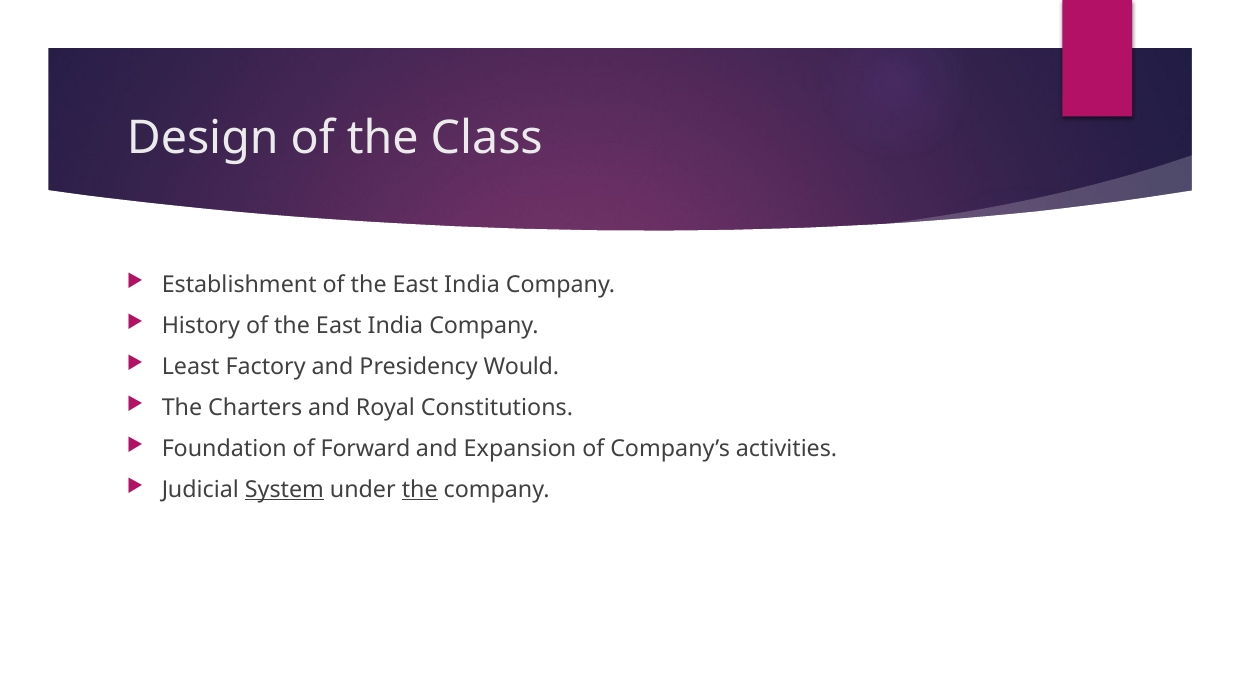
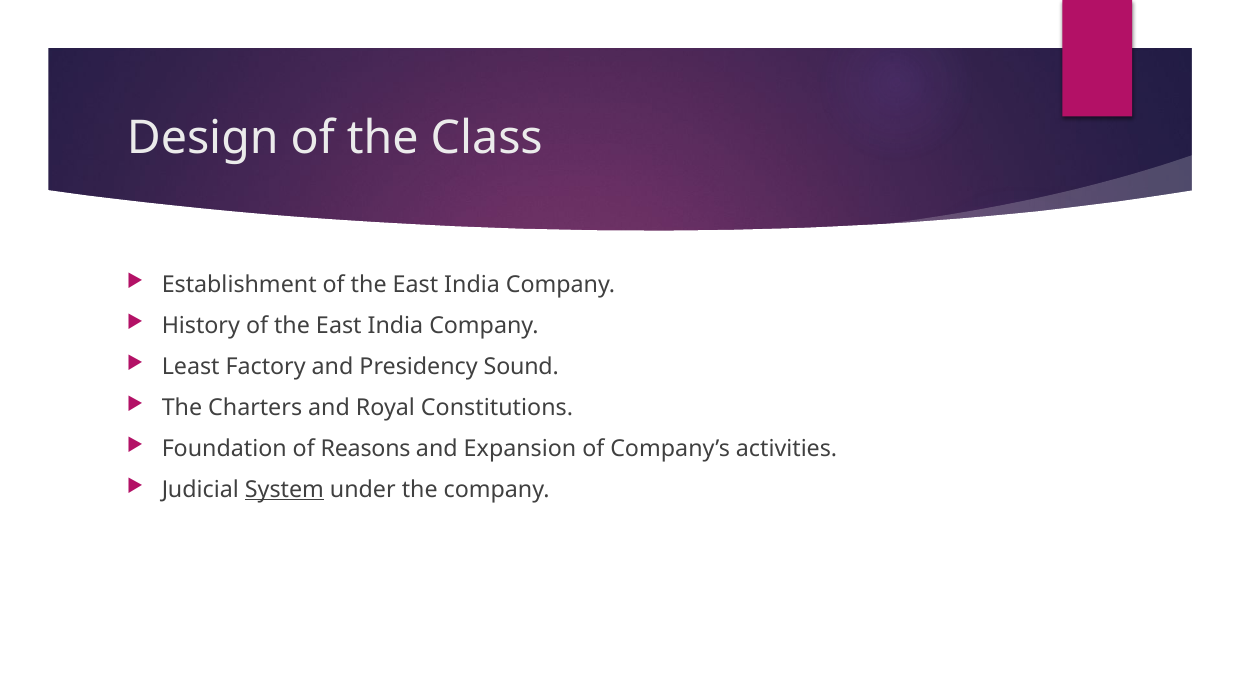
Would: Would -> Sound (521, 367)
Forward: Forward -> Reasons (366, 449)
the underline: present -> none (420, 490)
